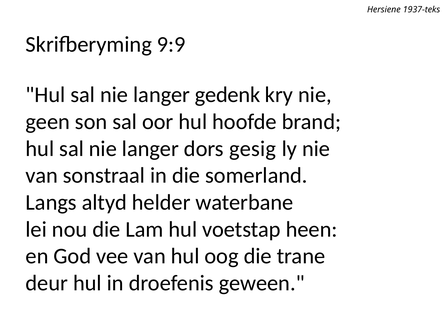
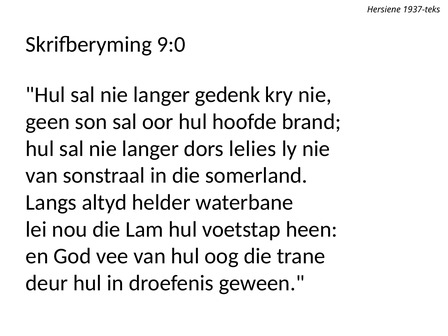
9:9: 9:9 -> 9:0 (171, 44)
gesig: gesig -> lelies (253, 149)
